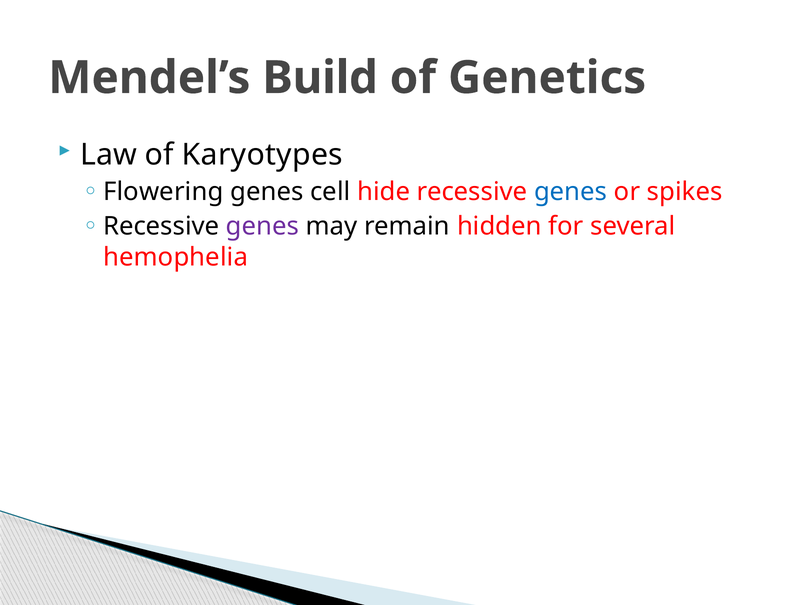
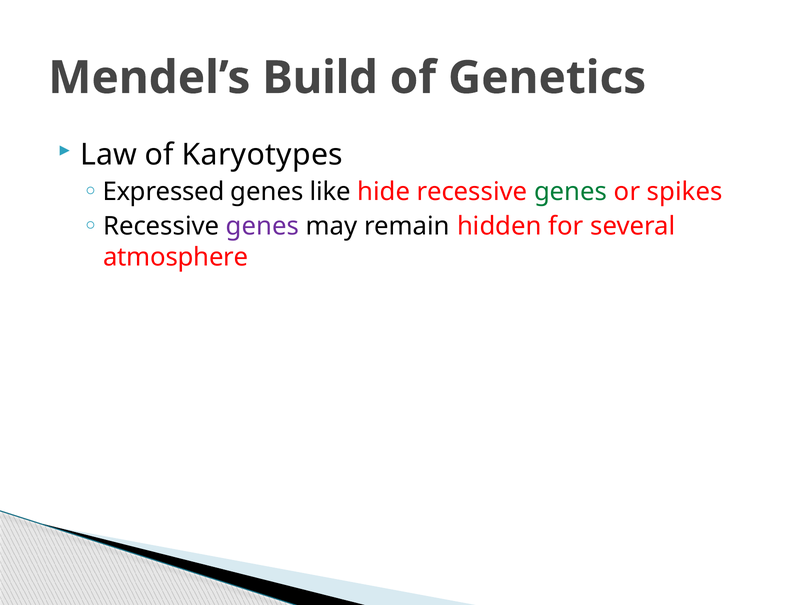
Flowering: Flowering -> Expressed (163, 192)
cell: cell -> like (330, 192)
genes colour: blue -> green (571, 192)
hemophelia: hemophelia -> atmosphere (176, 257)
